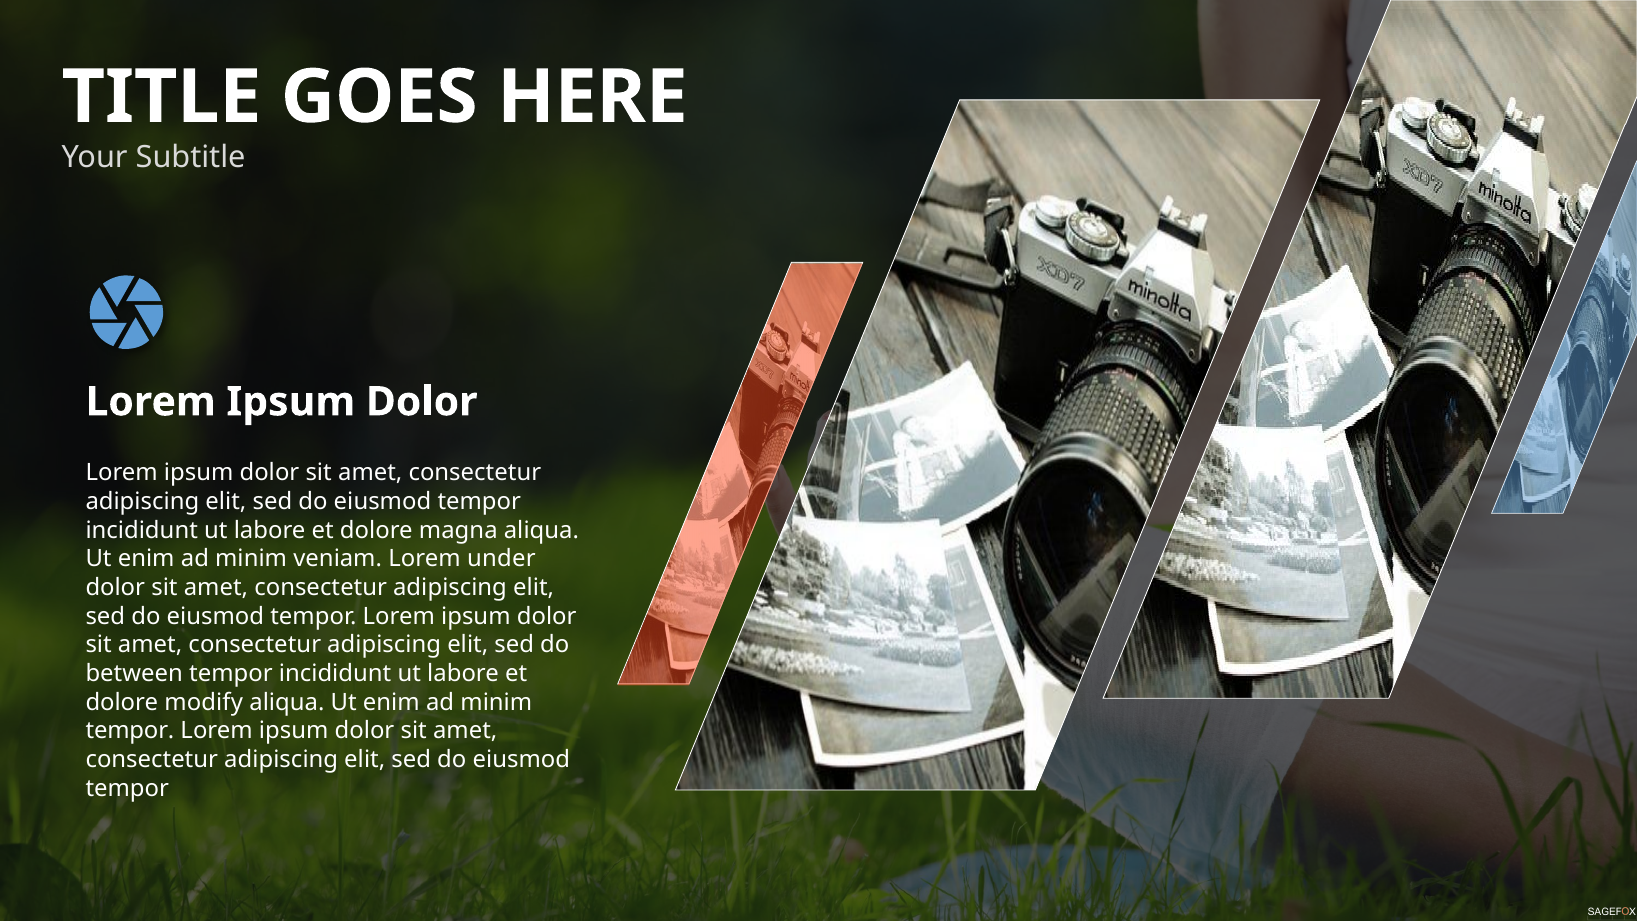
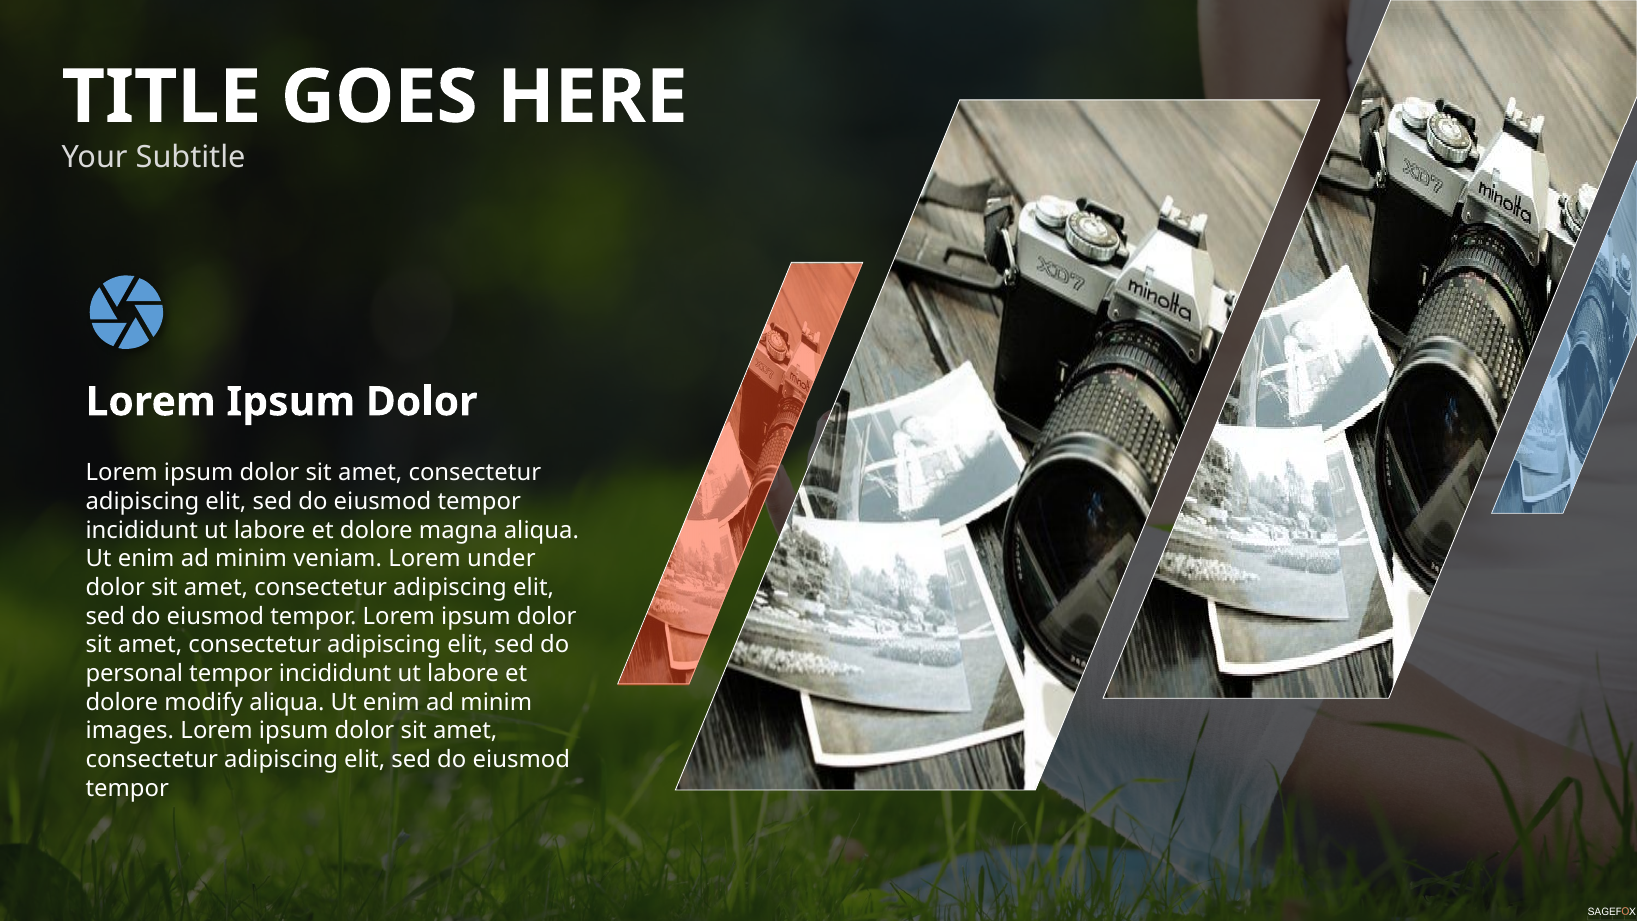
between: between -> personal (134, 674)
tempor: tempor -> images (130, 731)
